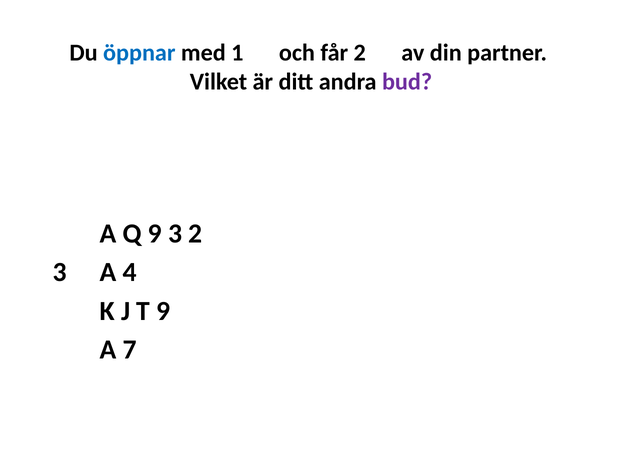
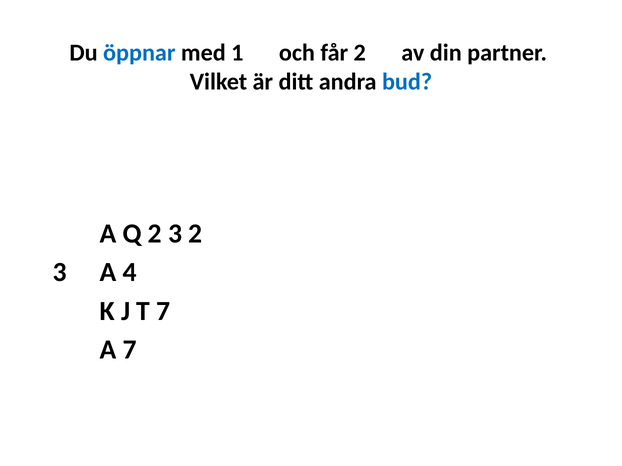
bud colour: purple -> blue (407, 82)
Q 9: 9 -> 2 (155, 234)
T 9: 9 -> 7 (163, 311)
